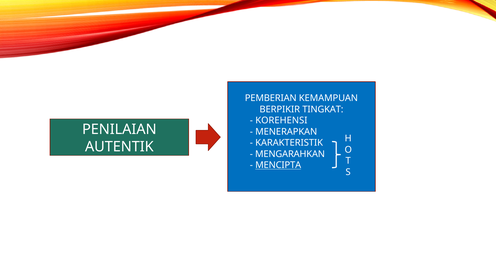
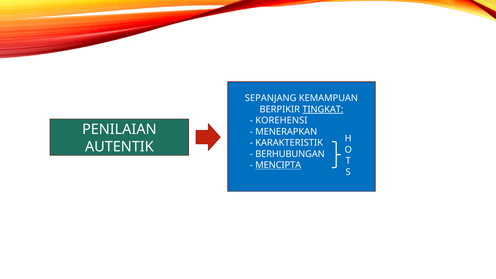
PEMBERIAN: PEMBERIAN -> SEPANJANG (271, 98)
TINGKAT underline: none -> present (323, 109)
MENGARAHKAN: MENGARAHKAN -> BERHUBUNGAN (290, 154)
